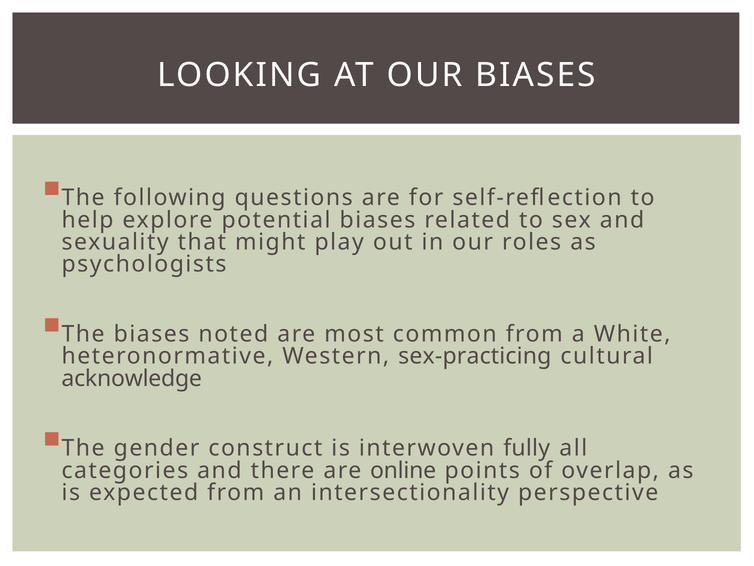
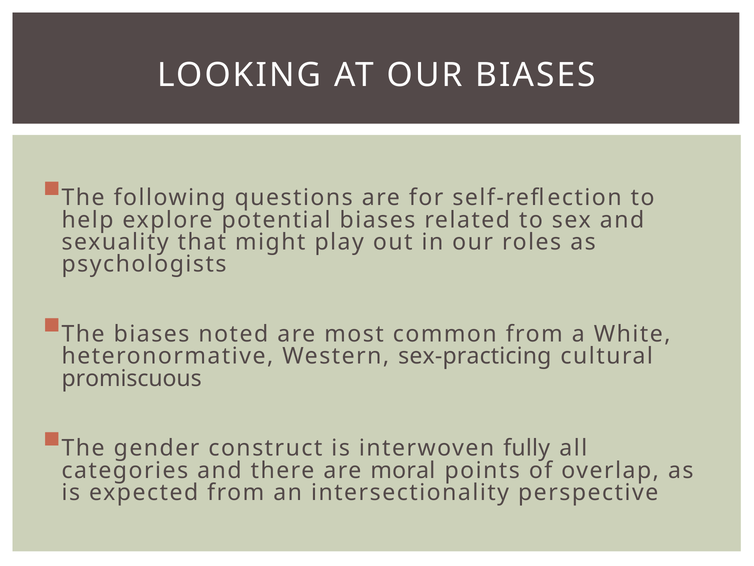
acknowledge: acknowledge -> promiscuous (132, 378)
online: online -> moral (403, 470)
